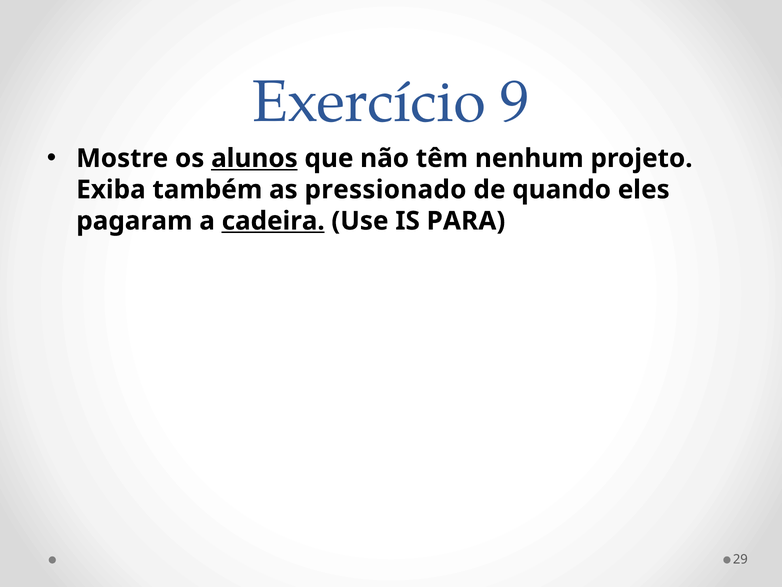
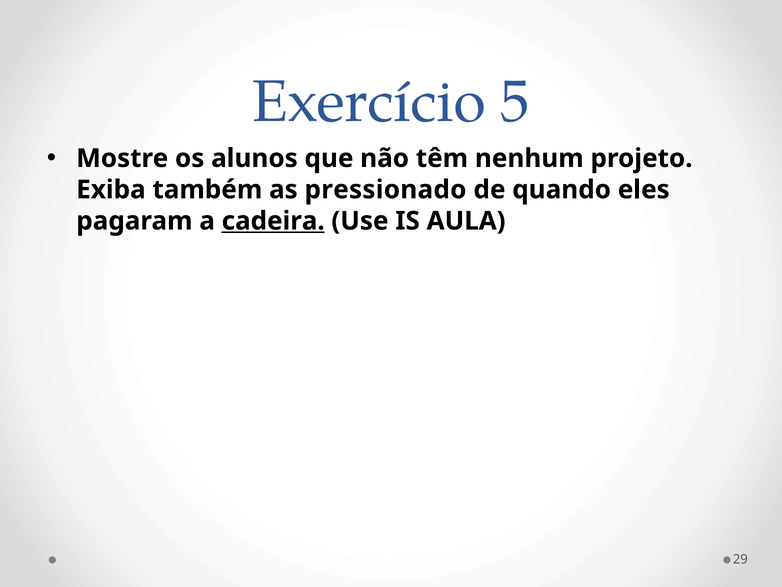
9: 9 -> 5 (515, 102)
alunos underline: present -> none (254, 158)
PARA: PARA -> AULA (466, 221)
